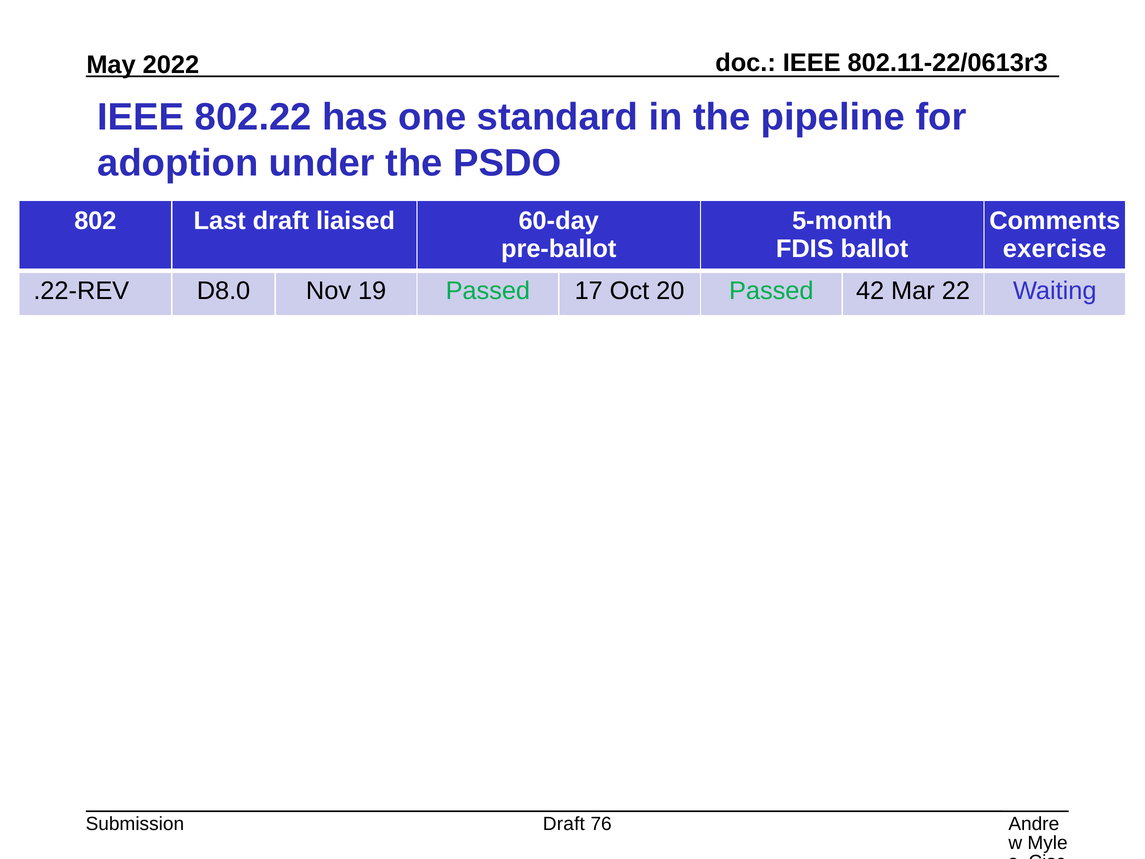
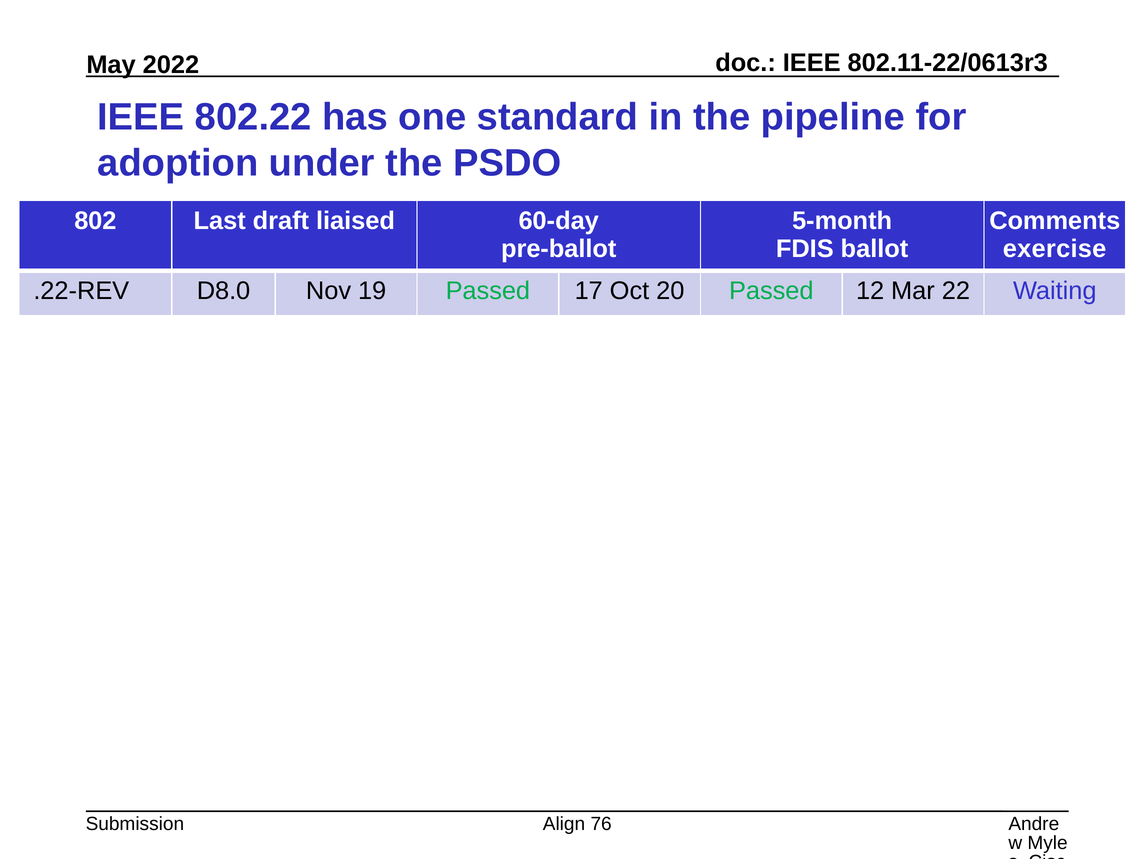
42: 42 -> 12 (870, 291)
Draft: Draft -> Align (564, 824)
